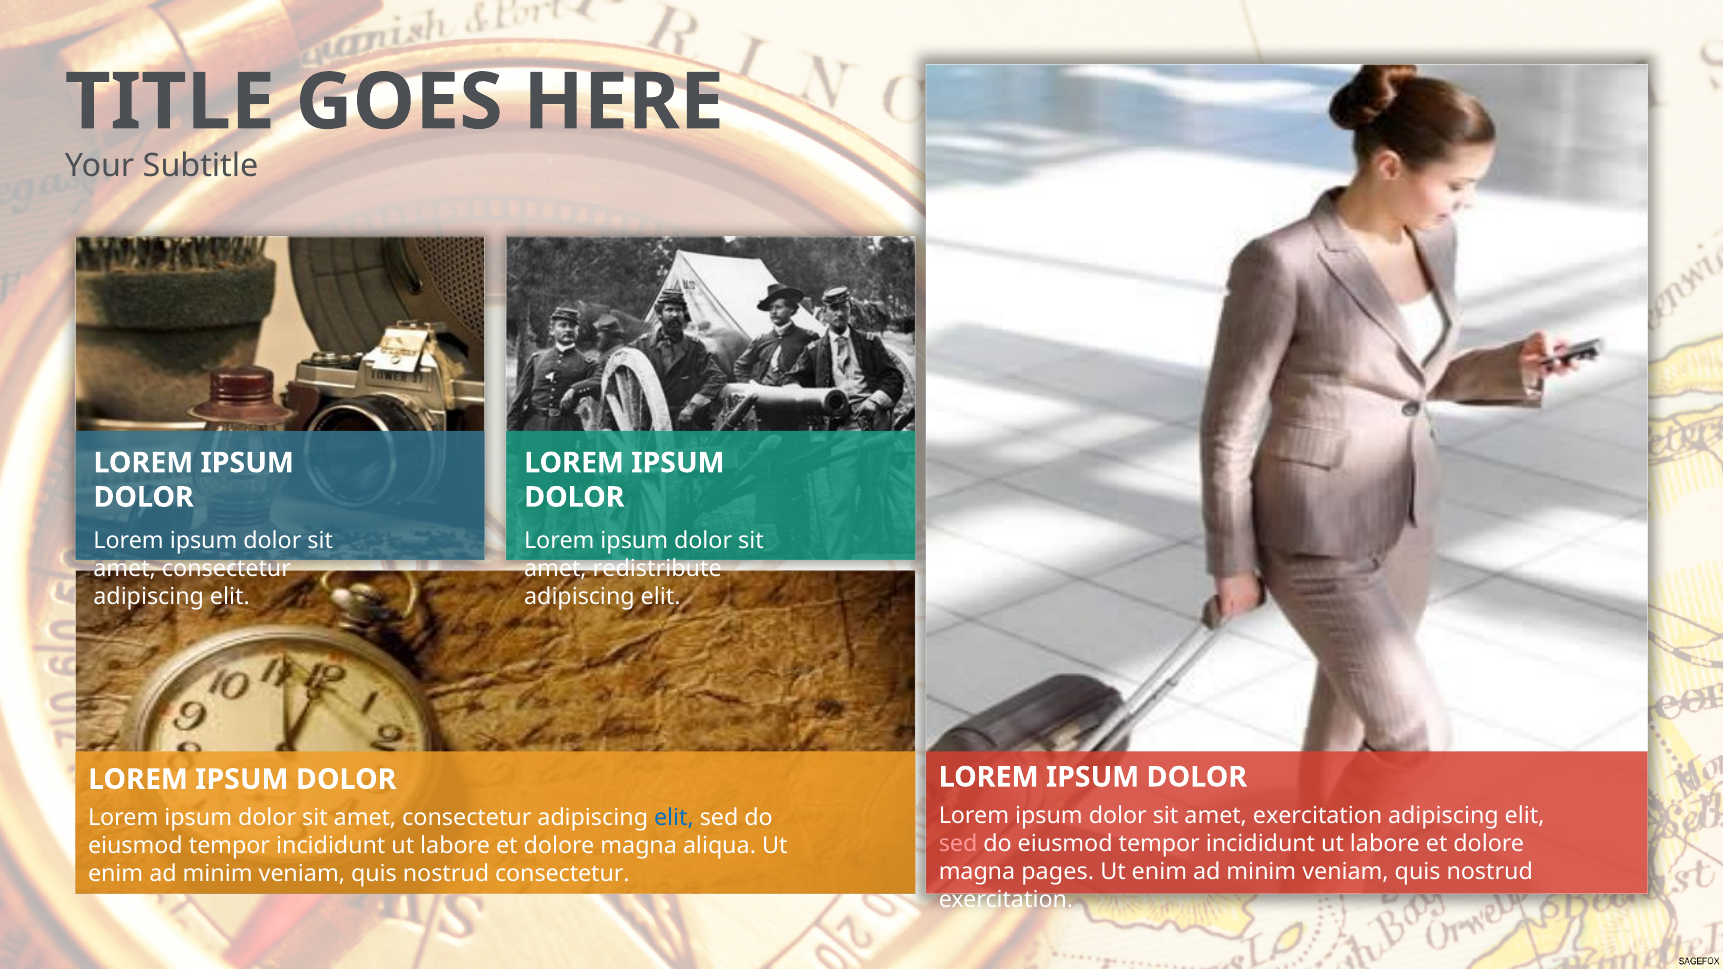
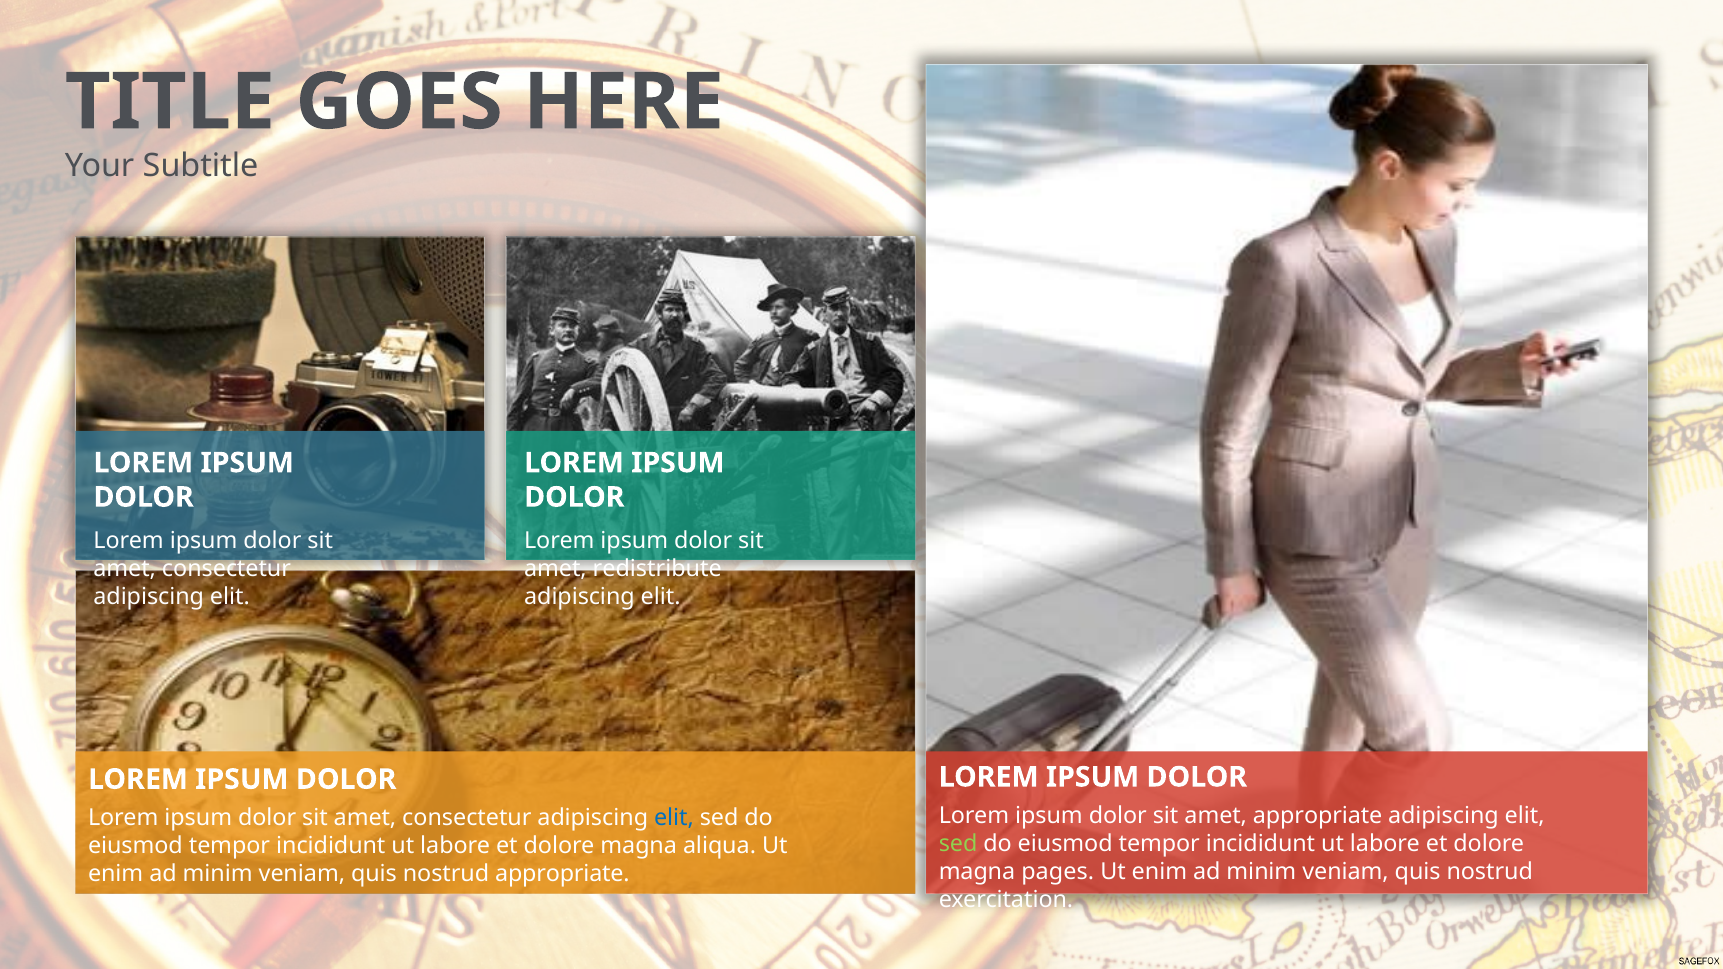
amet exercitation: exercitation -> appropriate (1318, 816)
sed colour: pink -> light green (958, 844)
nostrud consectetur: consectetur -> appropriate (562, 874)
